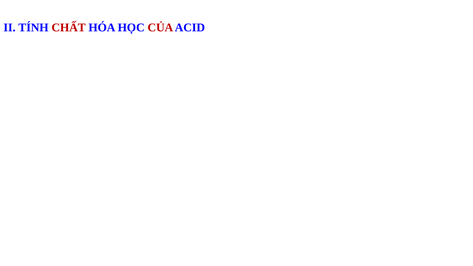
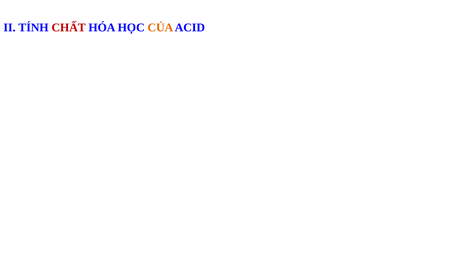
CỦA colour: red -> orange (160, 28)
